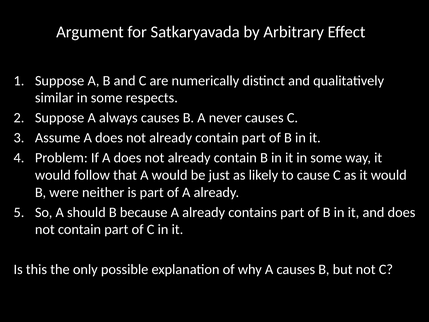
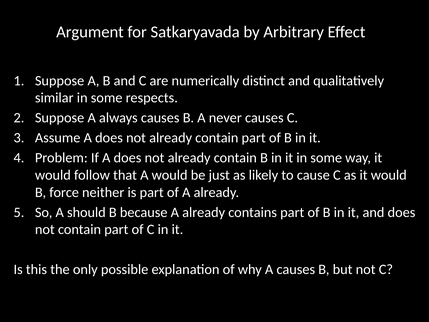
were: were -> force (64, 192)
